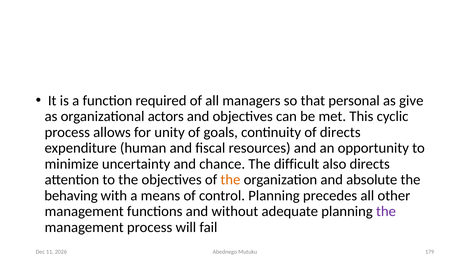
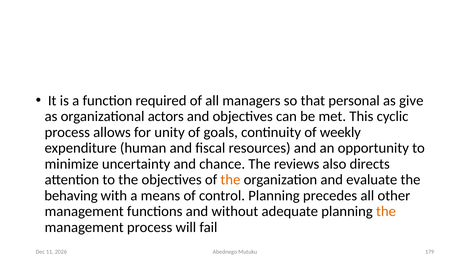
of directs: directs -> weekly (340, 132)
difficult: difficult -> reviews (297, 164)
absolute: absolute -> evaluate (372, 180)
the colour: purple -> orange (386, 212)
